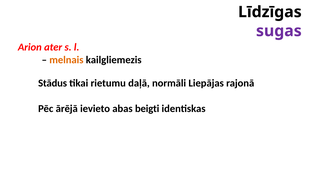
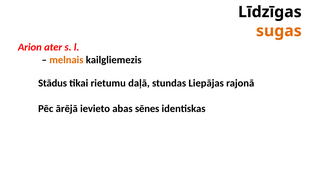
sugas colour: purple -> orange (279, 31)
normāli: normāli -> stundas (169, 83)
beigti: beigti -> sēnes (147, 109)
